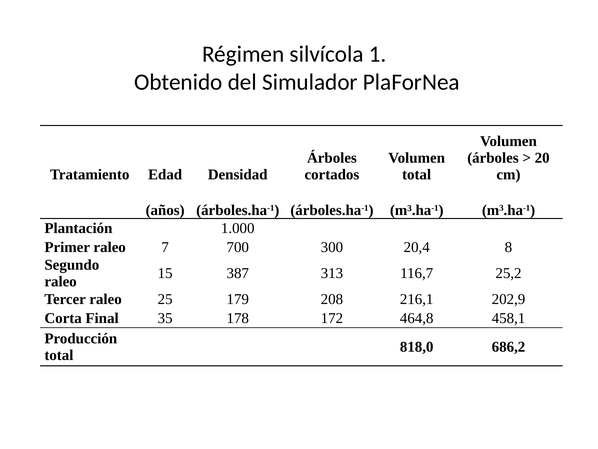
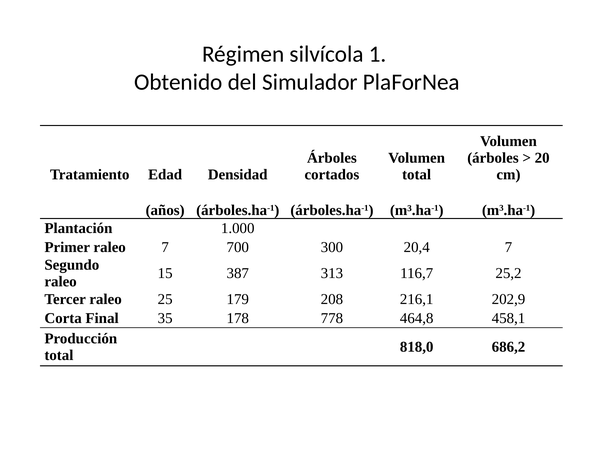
20,4 8: 8 -> 7 (508, 247)
172: 172 -> 778 (332, 318)
